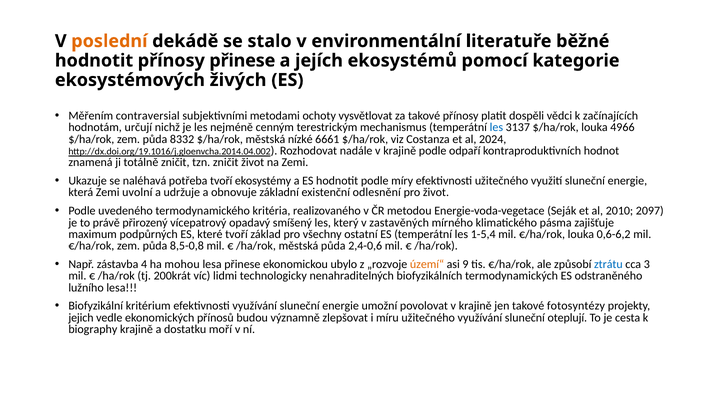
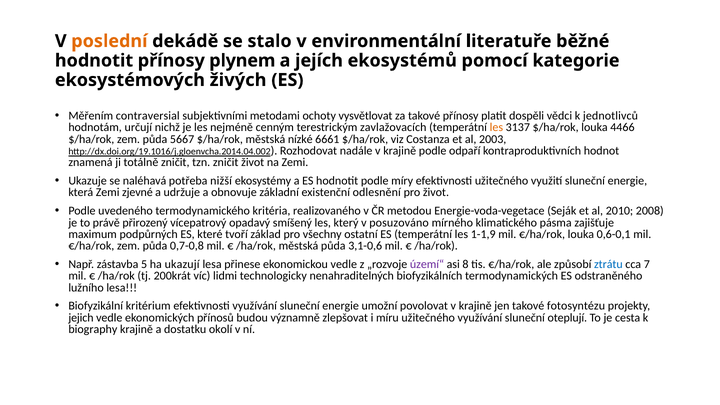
přínosy přinese: přinese -> plynem (242, 61)
začínajících: začínajících -> jednotlivců (610, 116)
mechanismus: mechanismus -> zavlažovacích (393, 128)
les colour: blue -> orange (496, 128)
4966: 4966 -> 4466 (622, 128)
8332: 8332 -> 5667 (182, 139)
2024: 2024 -> 2003 (493, 139)
potřeba tvoří: tvoří -> nižší (221, 181)
uvolní: uvolní -> zjevné (137, 193)
2097: 2097 -> 2008 (650, 211)
zastavěných: zastavěných -> posuzováno (399, 223)
1-5,4: 1-5,4 -> 1-1,9 (483, 234)
0,6-6,2: 0,6-6,2 -> 0,6-0,1 (614, 234)
8,5-0,8: 8,5-0,8 -> 0,7-0,8 (187, 246)
2,4-0,6: 2,4-0,6 -> 3,1-0,6 (365, 246)
4: 4 -> 5 (144, 264)
mohou: mohou -> ukazují (182, 264)
ekonomickou ubylo: ubylo -> vedle (344, 264)
území“ colour: orange -> purple (427, 264)
9: 9 -> 8 (466, 264)
3: 3 -> 7 (647, 264)
fotosyntézy: fotosyntézy -> fotosyntézu (576, 306)
moří: moří -> okolí (221, 329)
